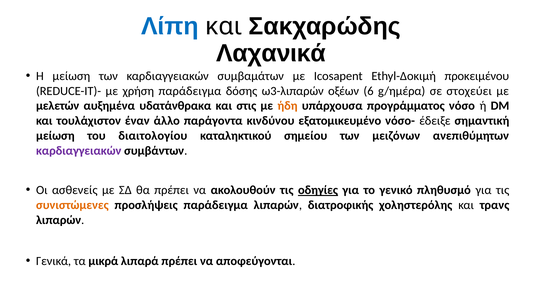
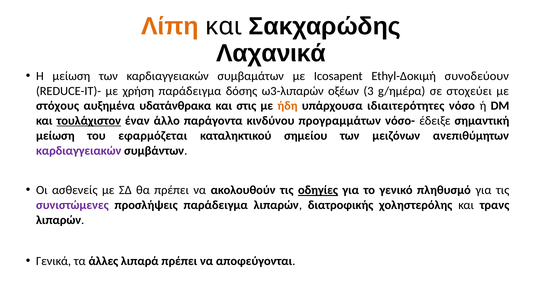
Λίπη colour: blue -> orange (170, 26)
προκειμένου: προκειμένου -> συνοδεύουν (477, 76)
6: 6 -> 3 (369, 91)
μελετών: μελετών -> στόχους (58, 106)
προγράμματος: προγράμματος -> ιδιαιτερότητες (406, 106)
τουλάχιστον underline: none -> present (89, 121)
εξατομικευμένο: εξατομικευμένο -> προγραμμάτων (340, 121)
διαιτολογίου: διαιτολογίου -> εφαρμόζεται (153, 136)
συνιστώμενες colour: orange -> purple (72, 205)
μικρά: μικρά -> άλλες (103, 261)
